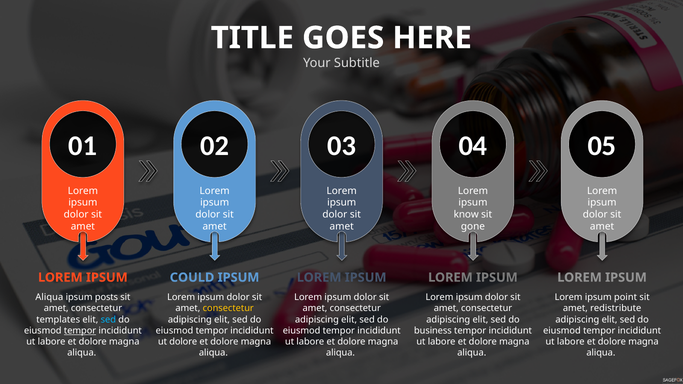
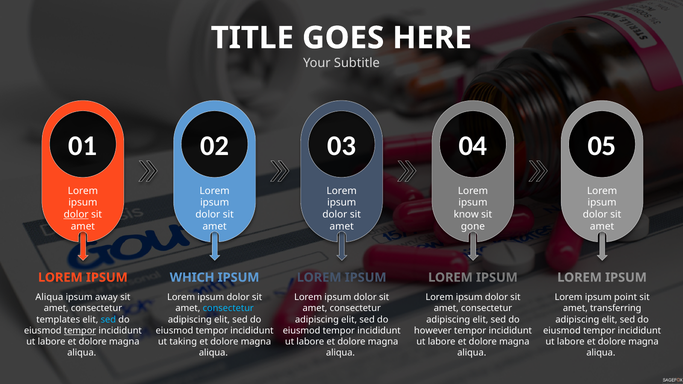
dolor underline: none -> present (76, 215)
COULD: COULD -> WHICH (192, 278)
posts: posts -> away (106, 297)
consectetur colour: yellow -> light blue (228, 309)
redistribute: redistribute -> transferring (616, 309)
business: business -> however (433, 331)
ut dolore: dolore -> taking (183, 342)
